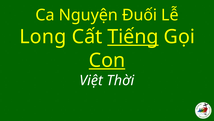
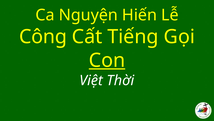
Đuối: Đuối -> Hiến (139, 15)
Long: Long -> Công (43, 37)
Tiếng underline: present -> none (133, 37)
